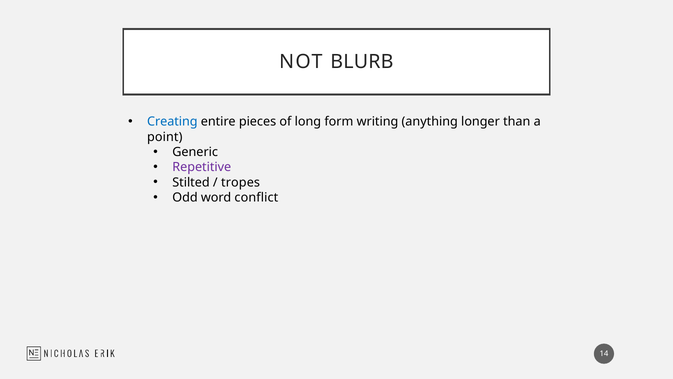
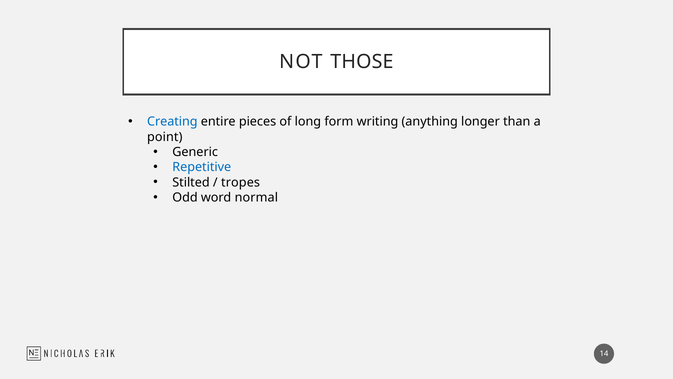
BLURB: BLURB -> THOSE (362, 62)
Repetitive colour: purple -> blue (202, 167)
conflict: conflict -> normal (256, 197)
